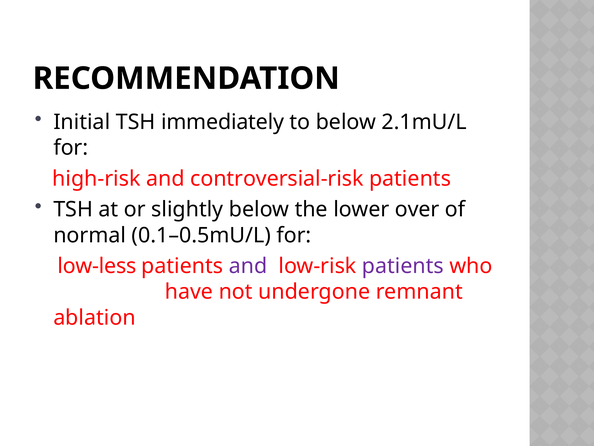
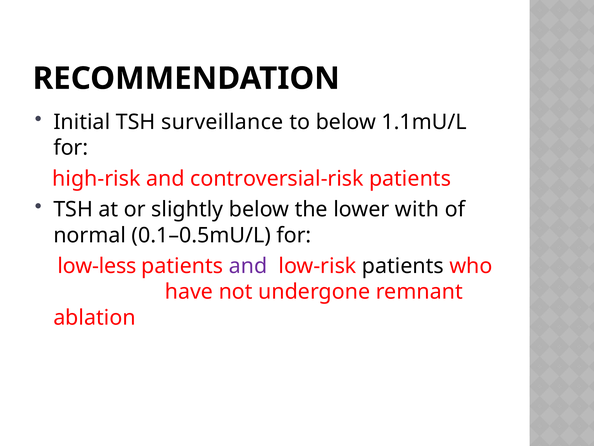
immediately: immediately -> surveillance (222, 122)
2.1mU/L: 2.1mU/L -> 1.1mU/L (424, 122)
over: over -> with (417, 209)
patients colour: purple -> black (403, 266)
